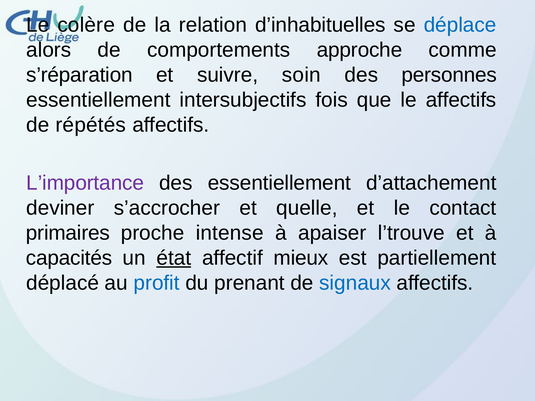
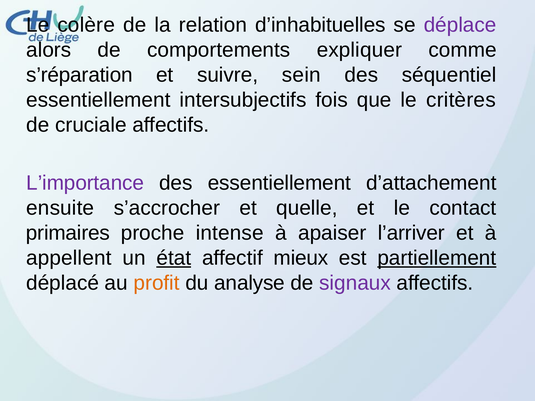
déplace colour: blue -> purple (460, 25)
approche: approche -> expliquer (359, 50)
soin: soin -> sein (301, 75)
personnes: personnes -> séquentiel (449, 75)
le affectifs: affectifs -> critères (461, 100)
répétés: répétés -> cruciale (91, 125)
deviner: deviner -> ensuite (60, 208)
l’trouve: l’trouve -> l’arriver (411, 233)
capacités: capacités -> appellent (69, 258)
partiellement underline: none -> present (437, 258)
profit colour: blue -> orange (157, 283)
prenant: prenant -> analyse (250, 283)
signaux colour: blue -> purple (355, 283)
